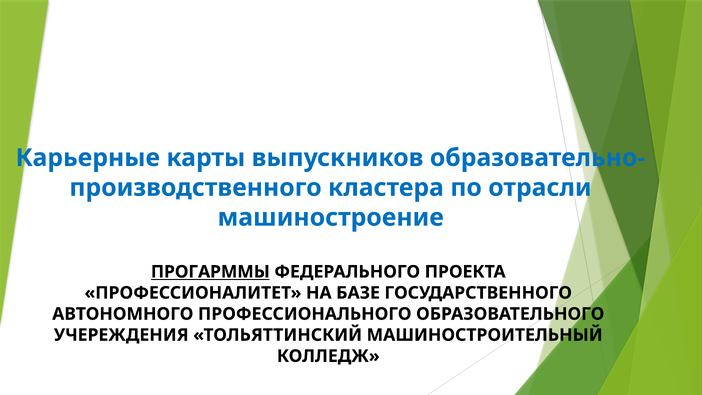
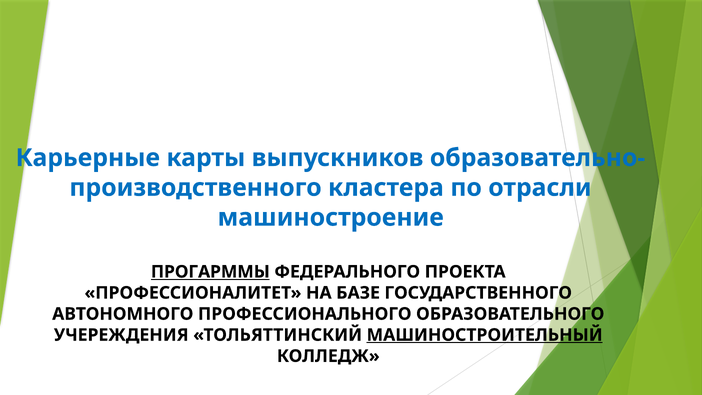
МАШИНОСТРОИТЕЛЬНЫЙ underline: none -> present (485, 335)
